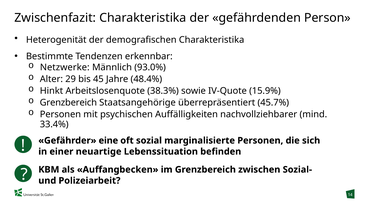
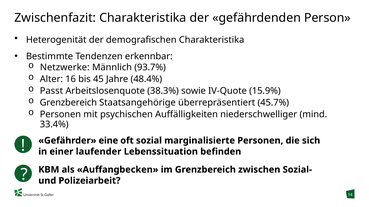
93.0%: 93.0% -> 93.7% (150, 68)
29: 29 -> 16 (71, 79)
Hinkt: Hinkt -> Passt (51, 91)
nachvollziehbarer: nachvollziehbarer -> niederschwelliger (259, 115)
neuartige: neuartige -> laufender (99, 152)
